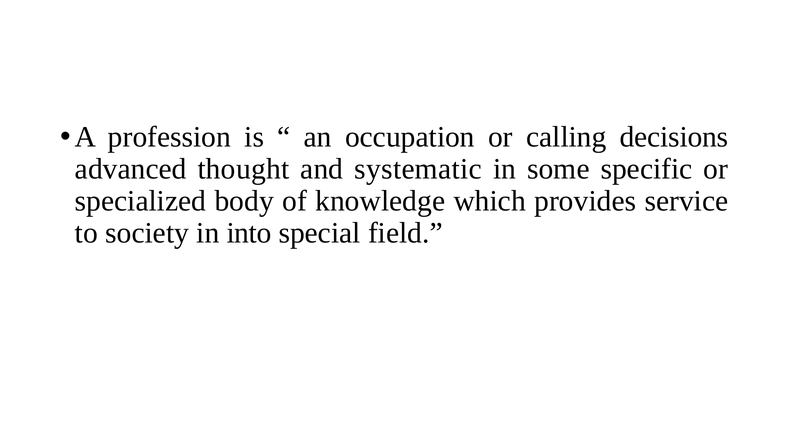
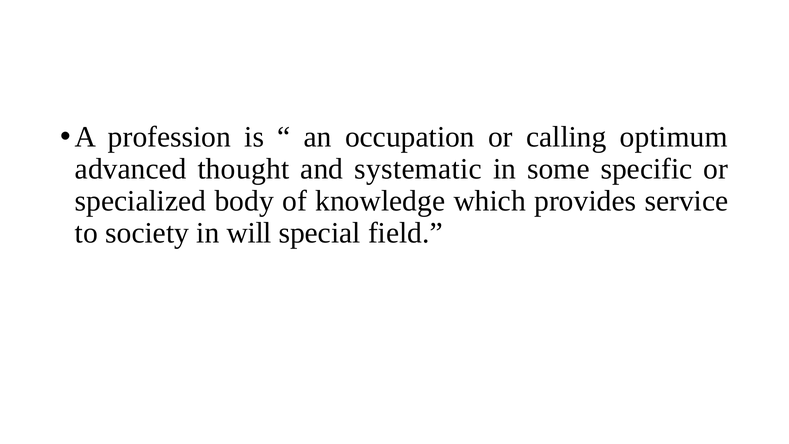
decisions: decisions -> optimum (674, 137)
into: into -> will (249, 233)
